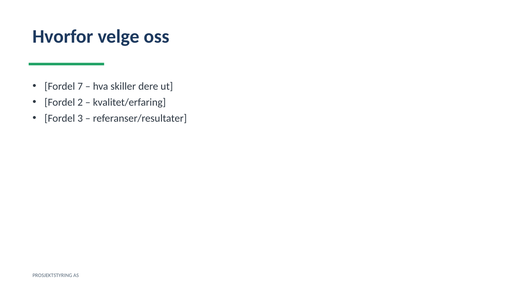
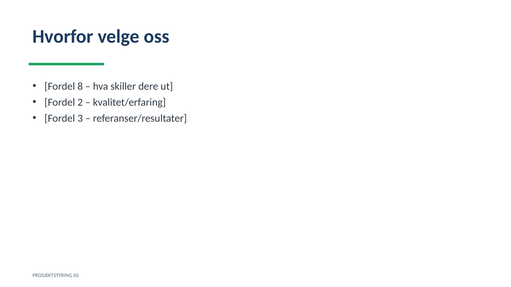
7: 7 -> 8 (80, 87)
